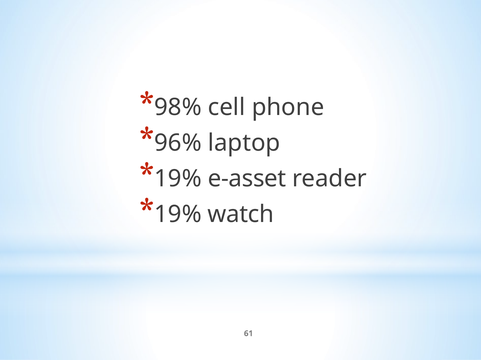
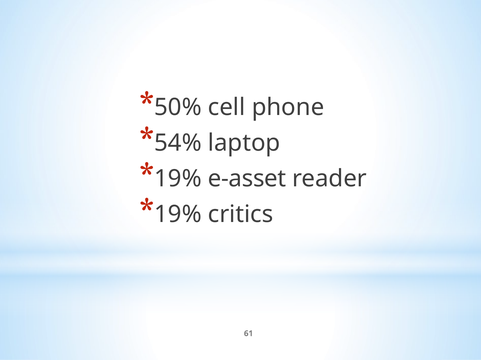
98%: 98% -> 50% (178, 108)
96%: 96% -> 54% (178, 143)
watch: watch -> critics (241, 215)
